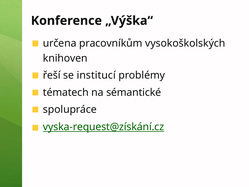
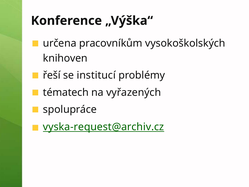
sémantické: sémantické -> vyřazených (134, 92)
vyska-request@získání.cz: vyska-request@získání.cz -> vyska-request@archiv.cz (103, 127)
